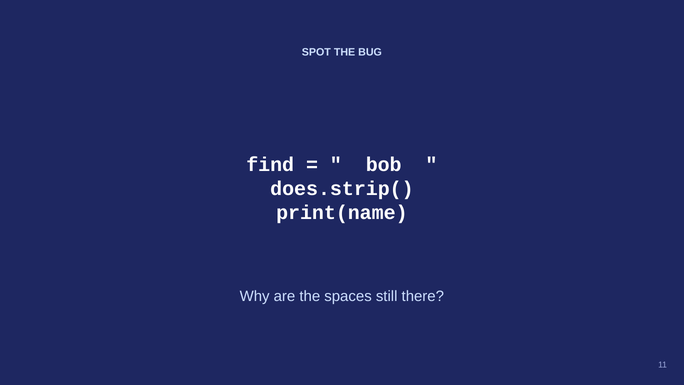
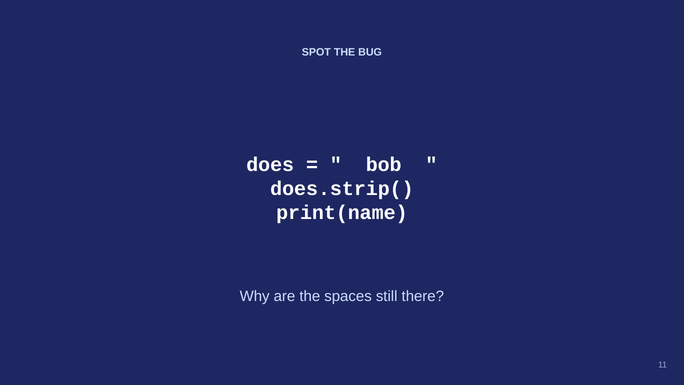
find: find -> does (270, 165)
